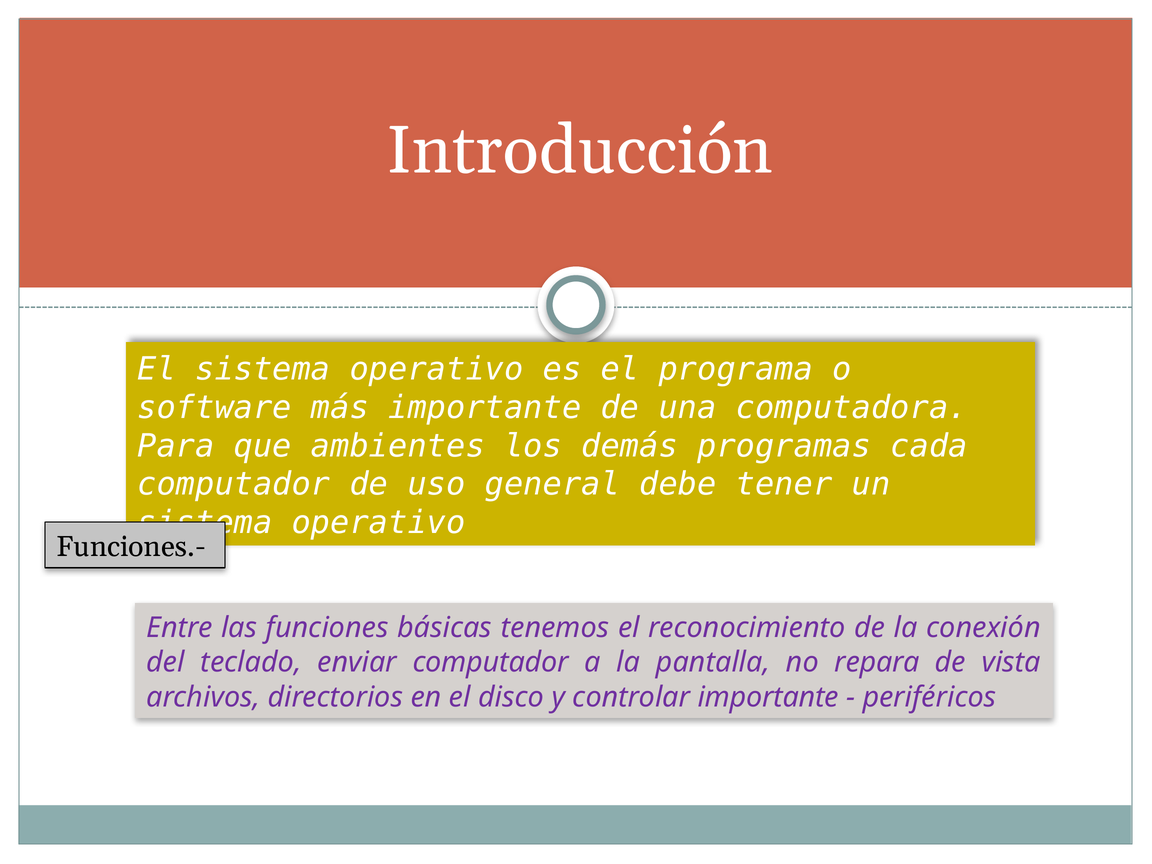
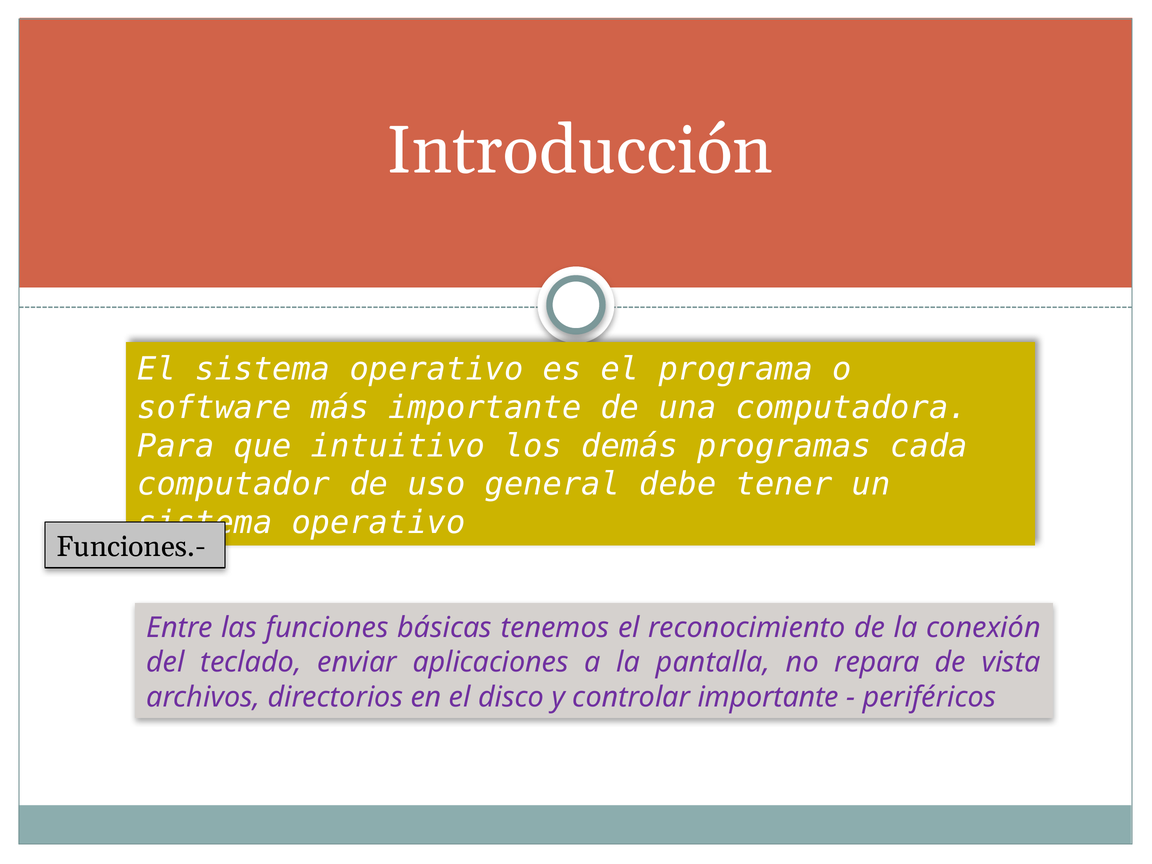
ambientes: ambientes -> intuitivo (398, 446)
enviar computador: computador -> aplicaciones (491, 662)
